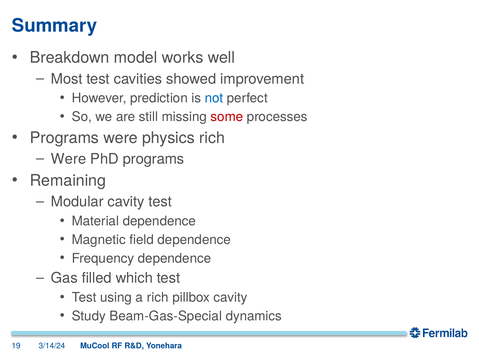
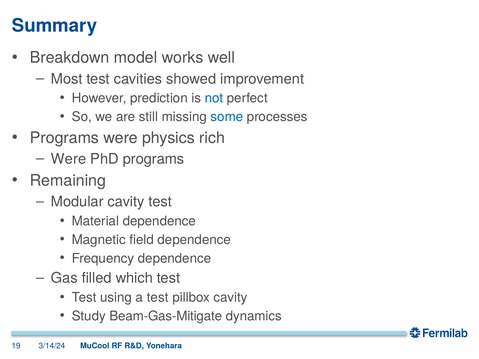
some colour: red -> blue (227, 117)
a rich: rich -> test (158, 298)
Beam-Gas-Special: Beam-Gas-Special -> Beam-Gas-Mitigate (166, 316)
